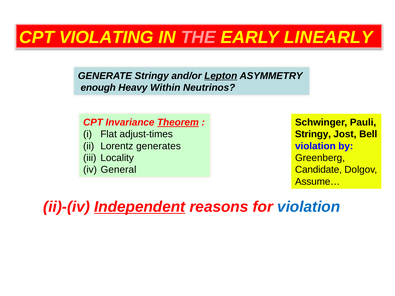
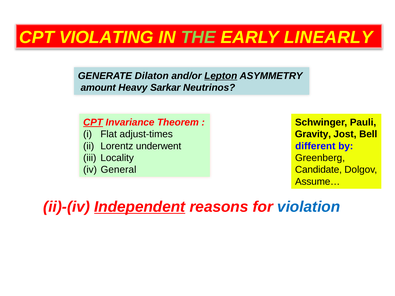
THE colour: pink -> light green (198, 37)
GENERATE Stringy: Stringy -> Dilaton (152, 76)
enough: enough -> amount (98, 88)
Within: Within -> Sarkar (165, 88)
CPT underline: none -> present (93, 122)
Theorem underline: present -> none (178, 122)
Stringy: Stringy -> Gravity (313, 134)
generates: generates -> underwent (159, 146)
violation: violation -> different (315, 146)
